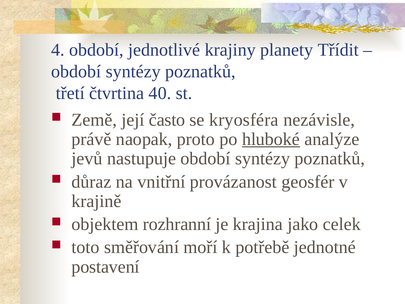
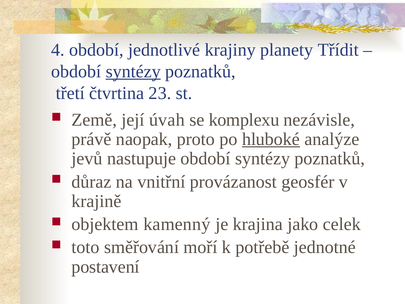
syntézy underline: none -> present (133, 71)
40: 40 -> 23 (160, 93)
často: často -> úvah (167, 120)
kryosféra: kryosféra -> komplexu (244, 120)
rozhranní: rozhranní -> kamenný (177, 224)
